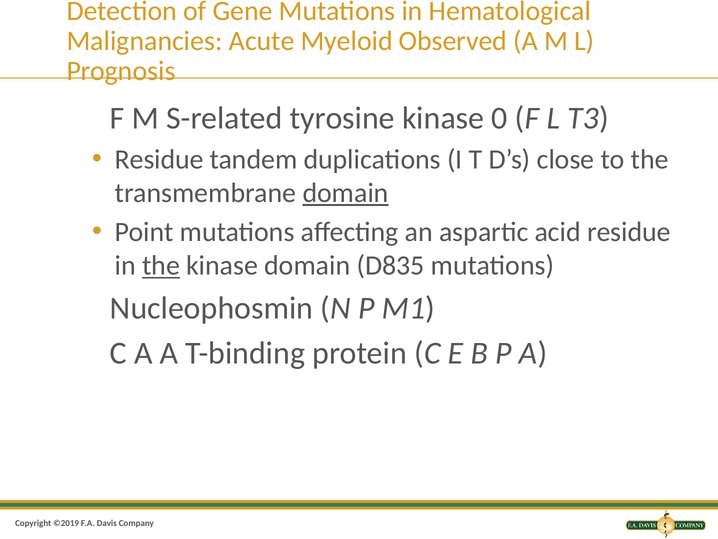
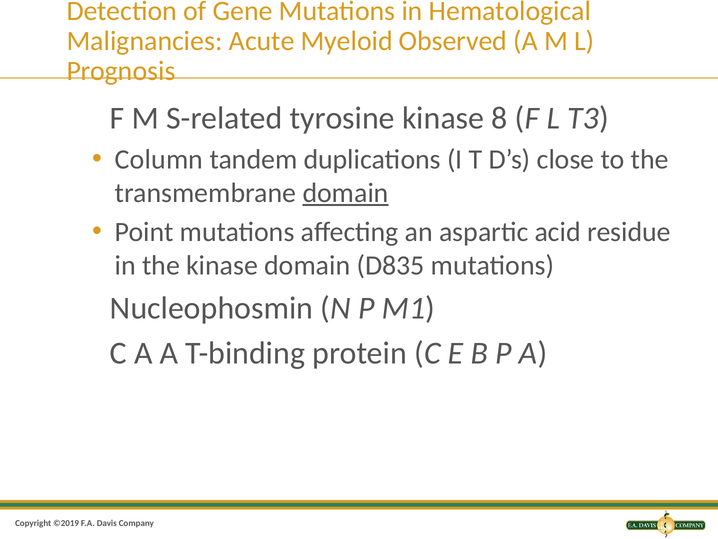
0: 0 -> 8 (500, 118)
Residue: Residue -> Column (159, 159)
the underline: present -> none (161, 265)
